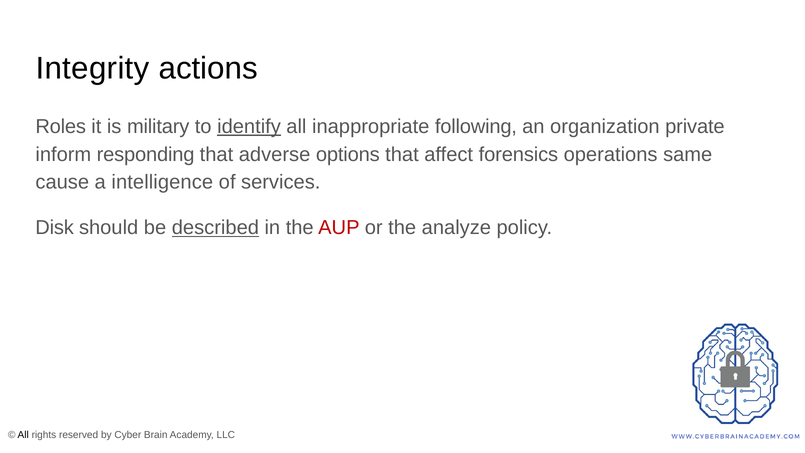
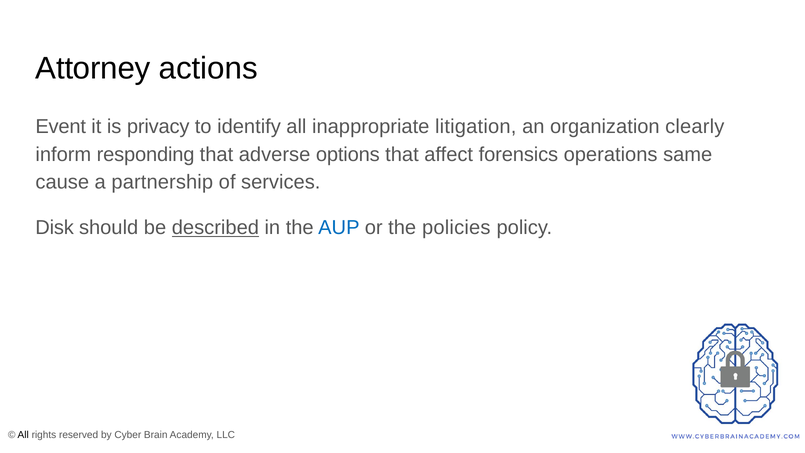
Integrity: Integrity -> Attorney (93, 68)
Roles: Roles -> Event (61, 127)
military: military -> privacy (158, 127)
identify underline: present -> none (249, 127)
following: following -> litigation (476, 127)
private: private -> clearly (695, 127)
intelligence: intelligence -> partnership (162, 182)
AUP colour: red -> blue (339, 228)
analyze: analyze -> policies (456, 228)
